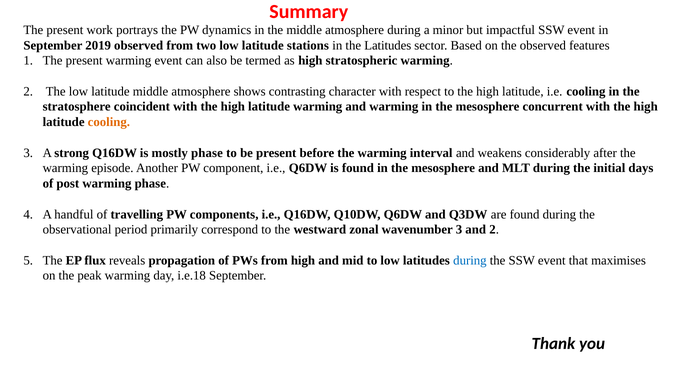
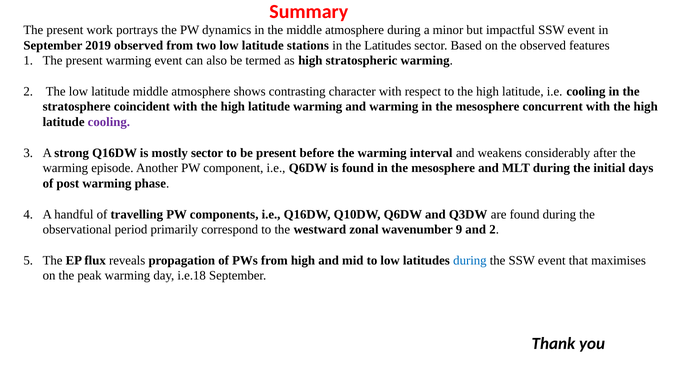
cooling colour: orange -> purple (109, 122)
mostly phase: phase -> sector (207, 153)
wavenumber 3: 3 -> 9 (459, 230)
